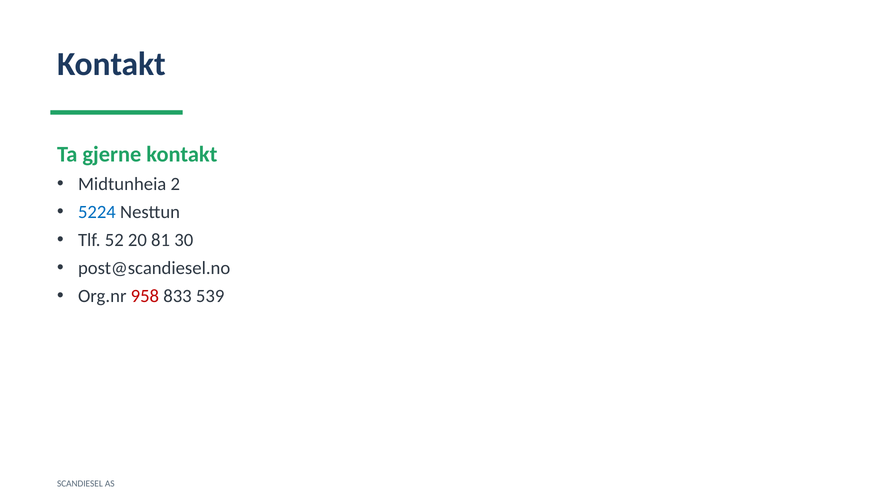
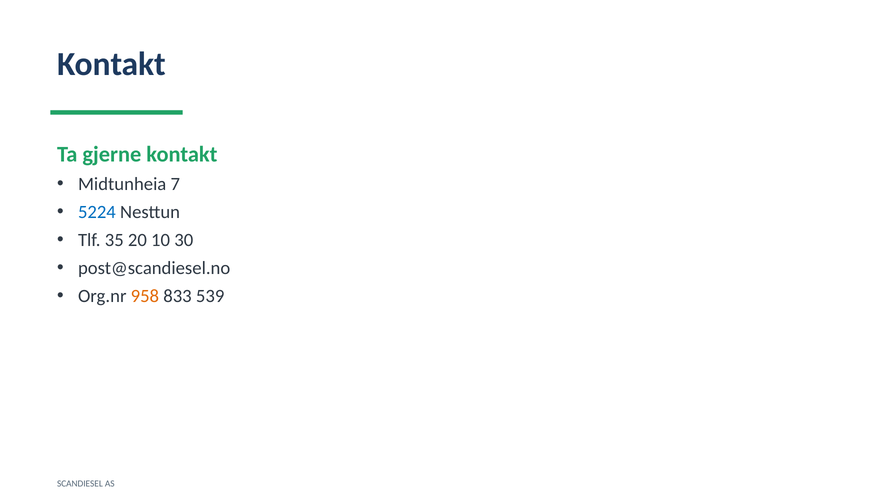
2: 2 -> 7 (175, 184)
52: 52 -> 35 (114, 240)
81: 81 -> 10 (161, 240)
958 colour: red -> orange (145, 296)
